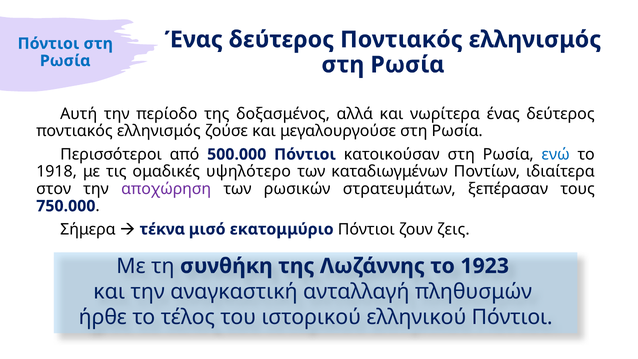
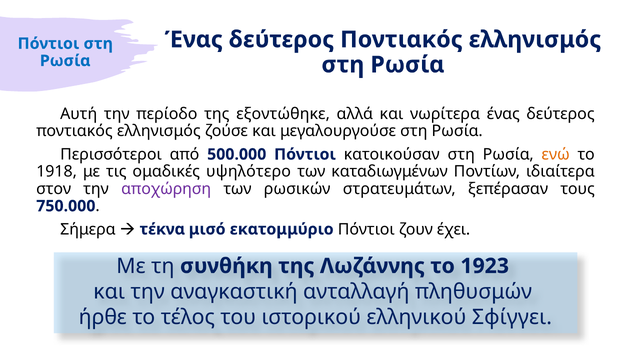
δοξασμένος: δοξασμένος -> εξοντώθηκε (283, 114)
ενώ colour: blue -> orange (556, 154)
ζεις: ζεις -> έχει (454, 229)
ελληνικού Πόντιοι: Πόντιοι -> Σφίγγει (512, 317)
